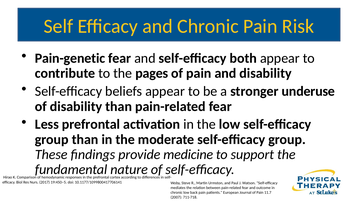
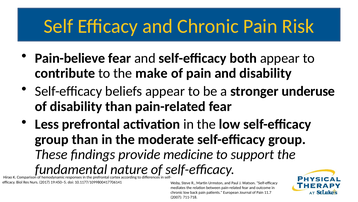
Pain-genetic: Pain-genetic -> Pain-believe (70, 58)
pages: pages -> make (152, 73)
